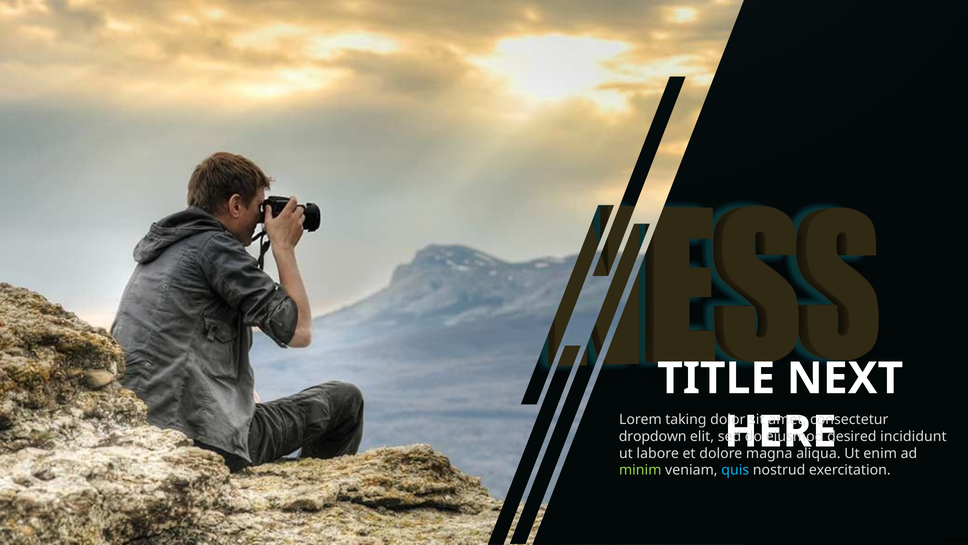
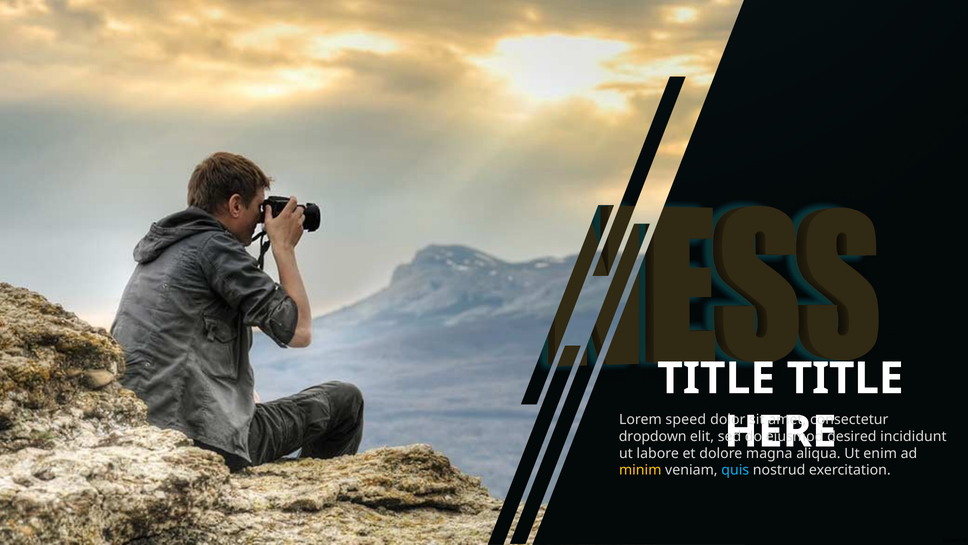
TITLE NEXT: NEXT -> TITLE (845, 378)
taking: taking -> speed (686, 419)
minim colour: light green -> yellow (640, 470)
